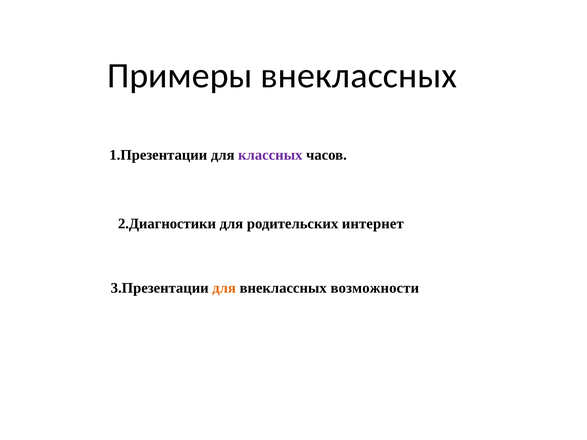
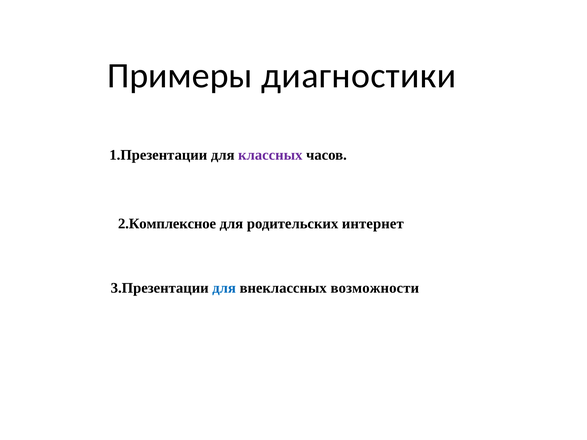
Примеры внеклассных: внеклассных -> диагностики (359, 76)
2.Диагностики: 2.Диагностики -> 2.Комплексное (167, 224)
для colour: orange -> blue (224, 288)
